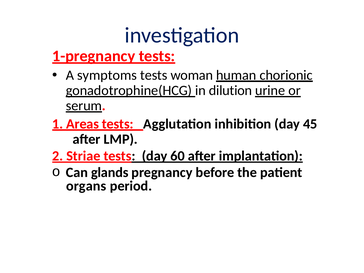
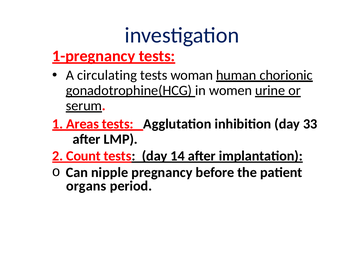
symptoms: symptoms -> circulating (107, 75)
dilution: dilution -> women (231, 90)
45: 45 -> 33 (310, 124)
Striae: Striae -> Count (83, 156)
60: 60 -> 14 (178, 156)
glands: glands -> nipple (110, 172)
